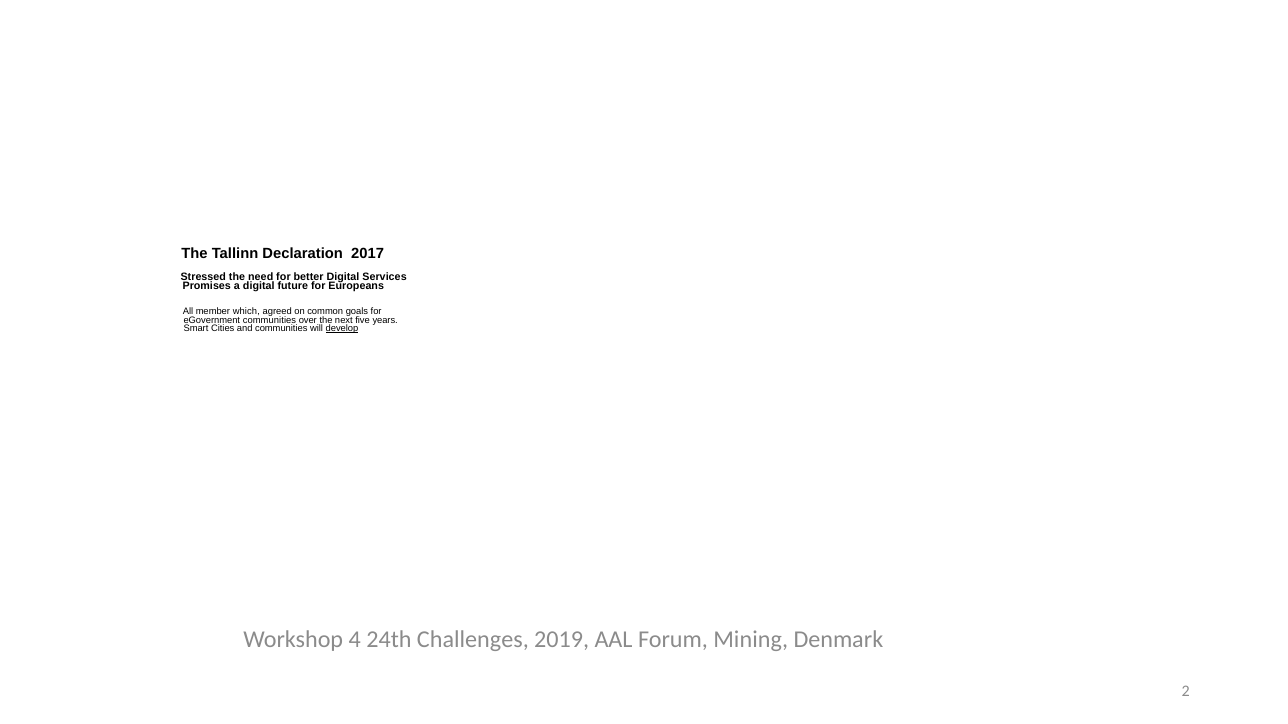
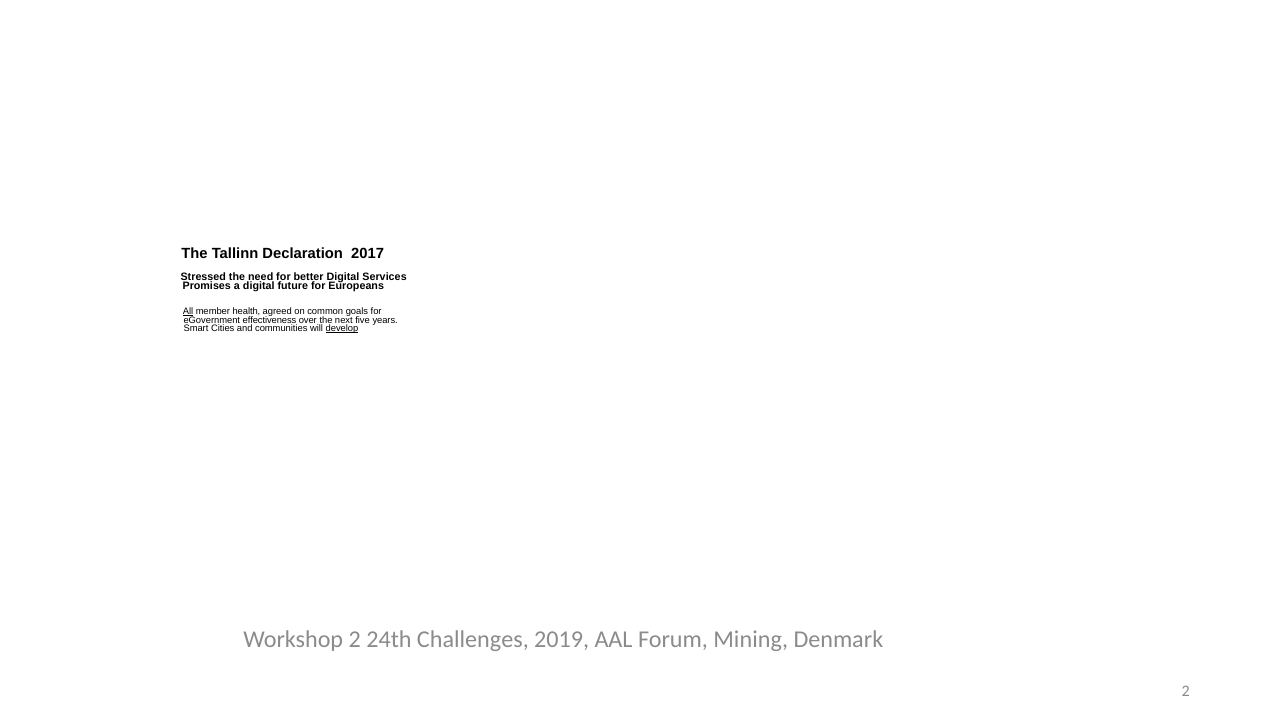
All underline: none -> present (188, 312)
which: which -> health (246, 312)
eGovernment communities: communities -> effectiveness (270, 321)
Workshop 4: 4 -> 2 (355, 640)
